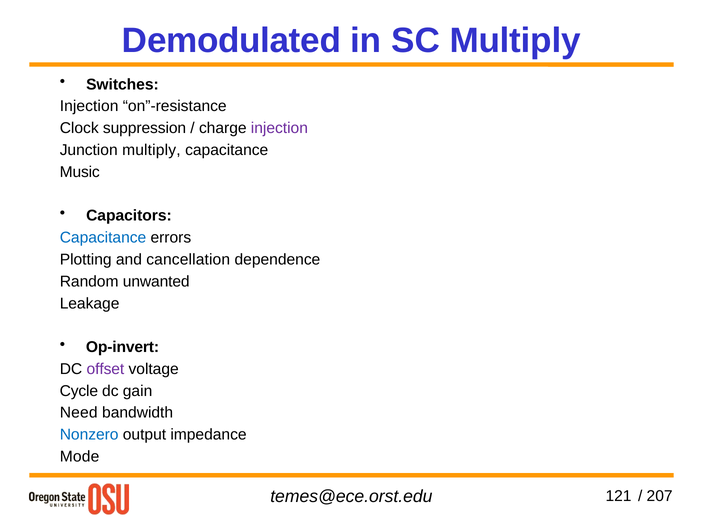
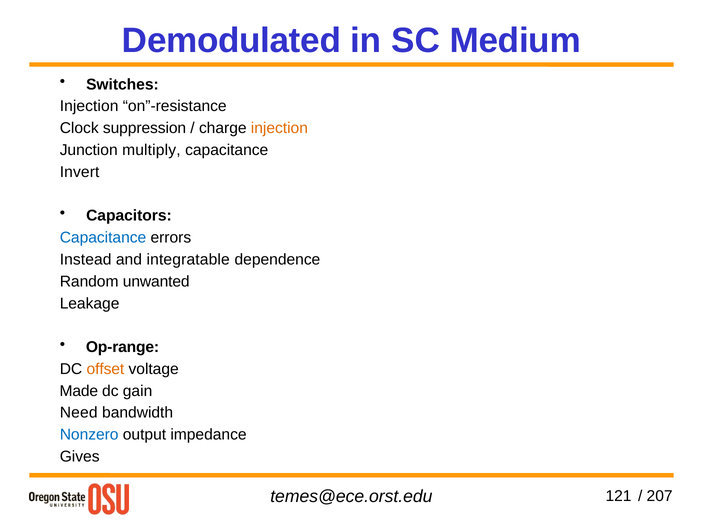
SC Multiply: Multiply -> Medium (515, 41)
injection colour: purple -> orange (279, 128)
Music: Music -> Invert (80, 172)
Plotting: Plotting -> Instead (86, 259)
cancellation: cancellation -> integratable (188, 259)
Op-invert: Op-invert -> Op-range (123, 347)
offset colour: purple -> orange (105, 369)
Cycle: Cycle -> Made (79, 390)
Mode: Mode -> Gives (80, 456)
